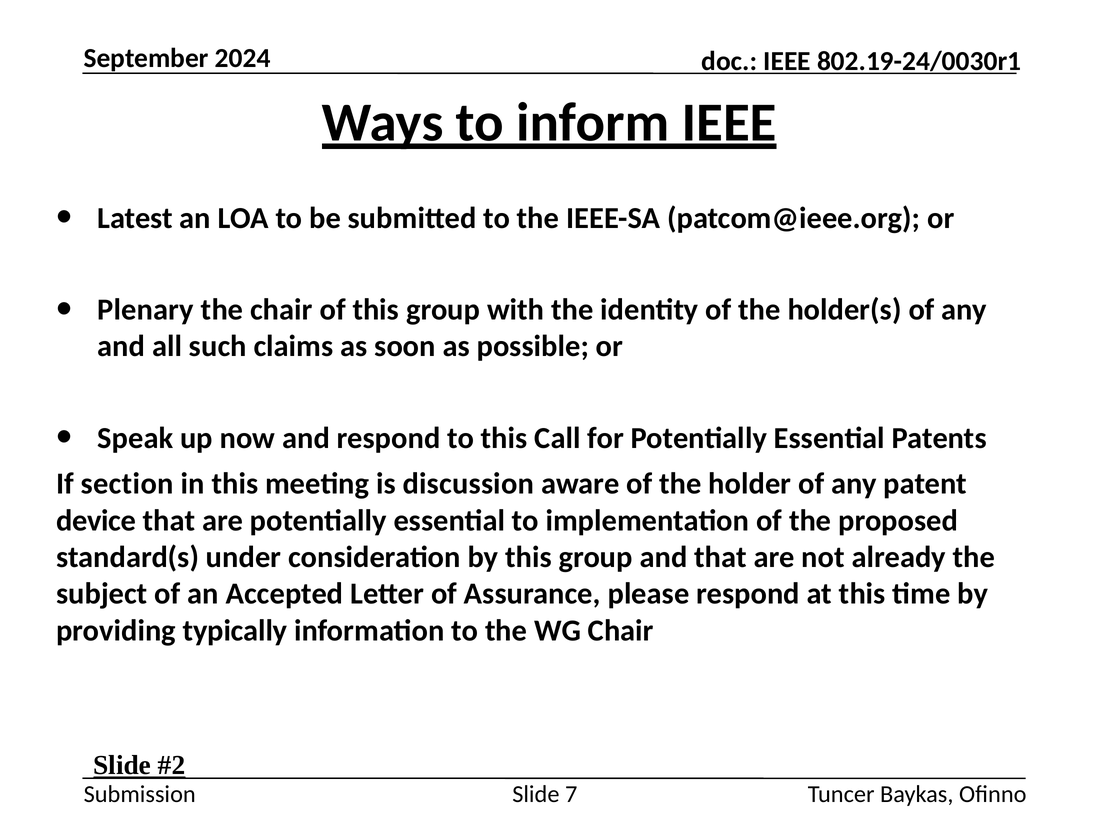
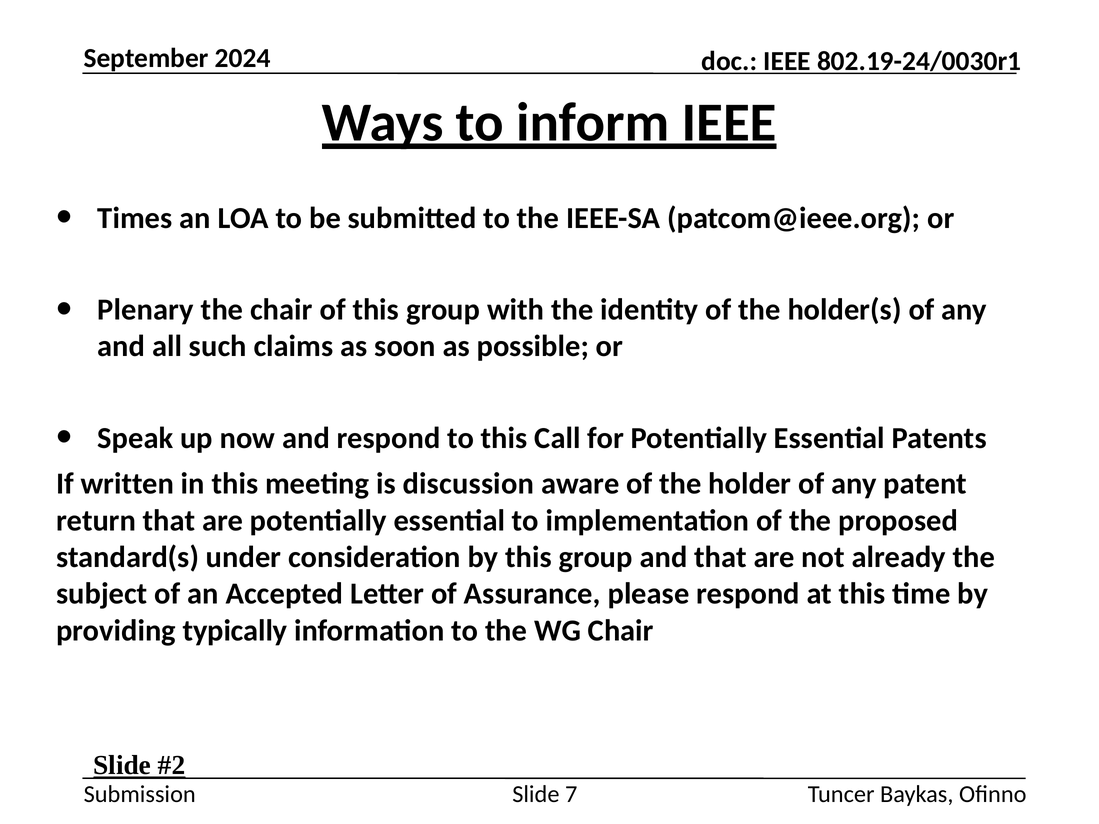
Latest: Latest -> Times (135, 218)
section: section -> written (127, 484)
device: device -> return (96, 521)
